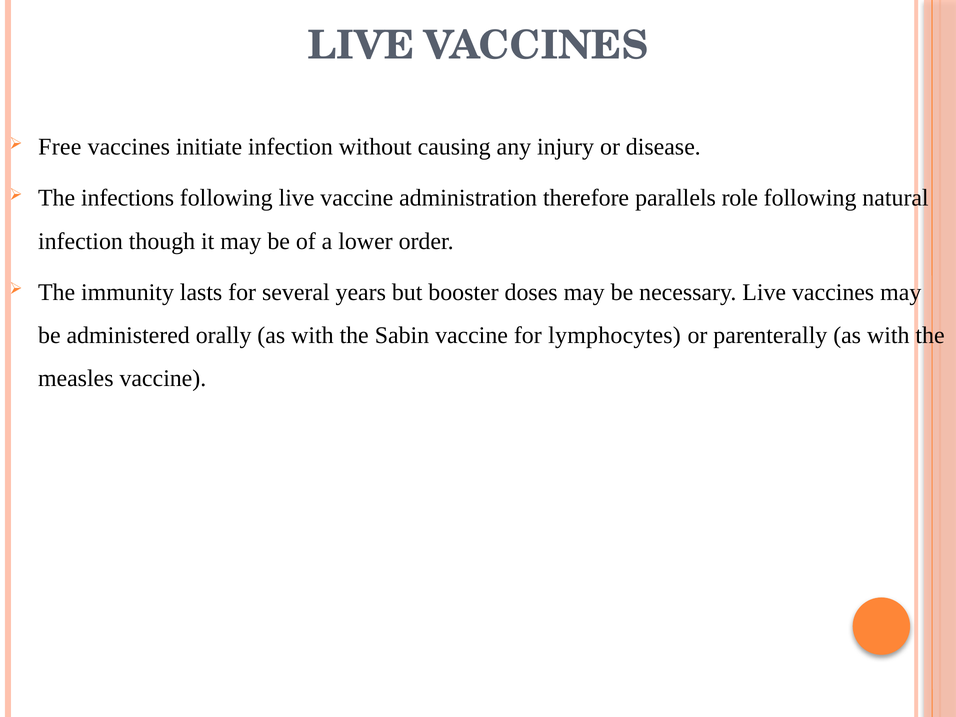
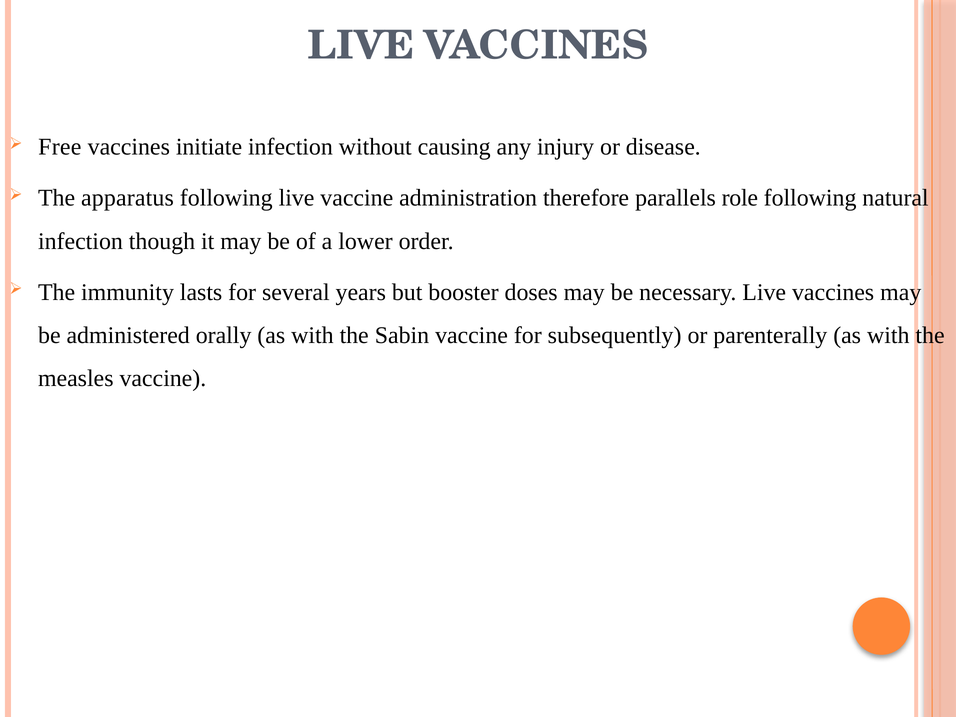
infections: infections -> apparatus (127, 198)
lymphocytes: lymphocytes -> subsequently (615, 335)
